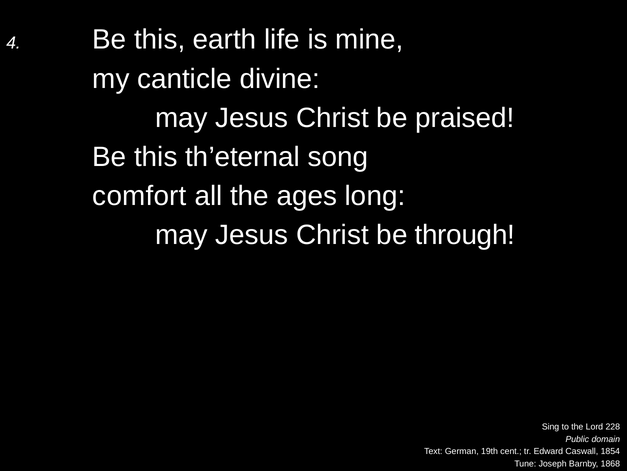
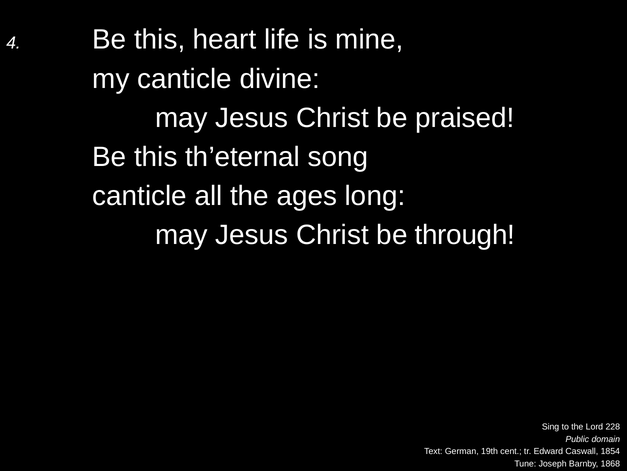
earth: earth -> heart (225, 40)
comfort: comfort -> canticle (140, 196)
